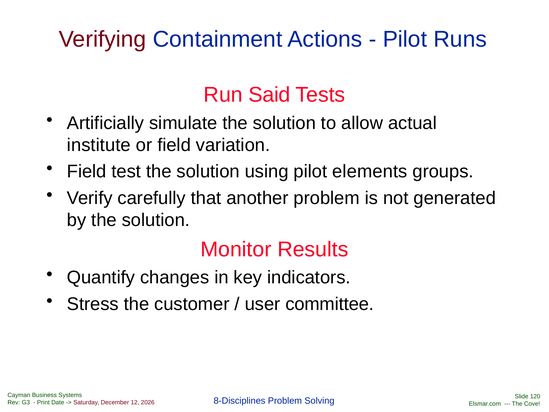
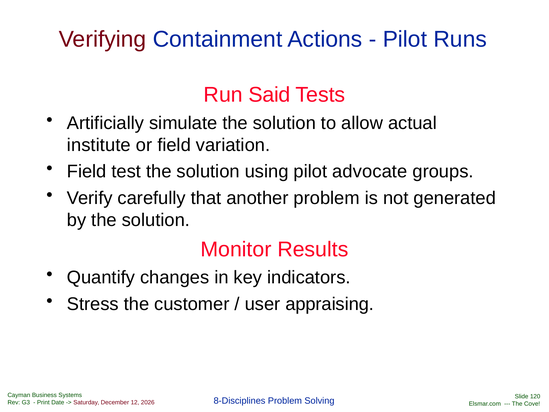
elements: elements -> advocate (370, 171)
committee: committee -> appraising (330, 304)
